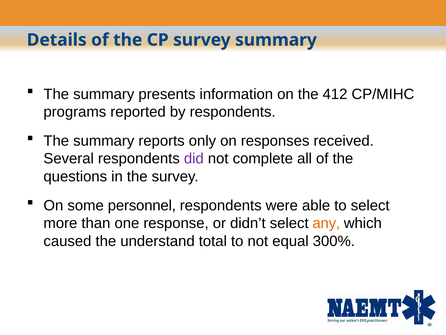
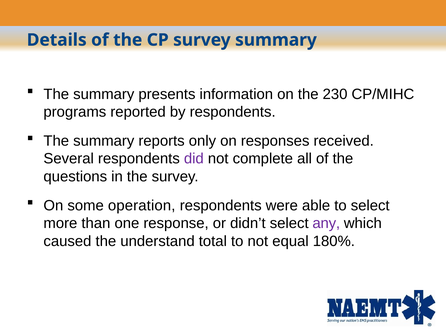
412: 412 -> 230 (335, 94)
personnel: personnel -> operation (142, 205)
any colour: orange -> purple (326, 223)
300%: 300% -> 180% (334, 241)
